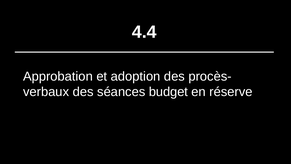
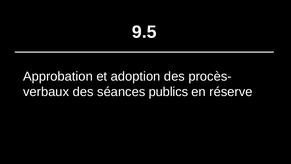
4.4: 4.4 -> 9.5 (144, 32)
budget: budget -> publics (168, 92)
